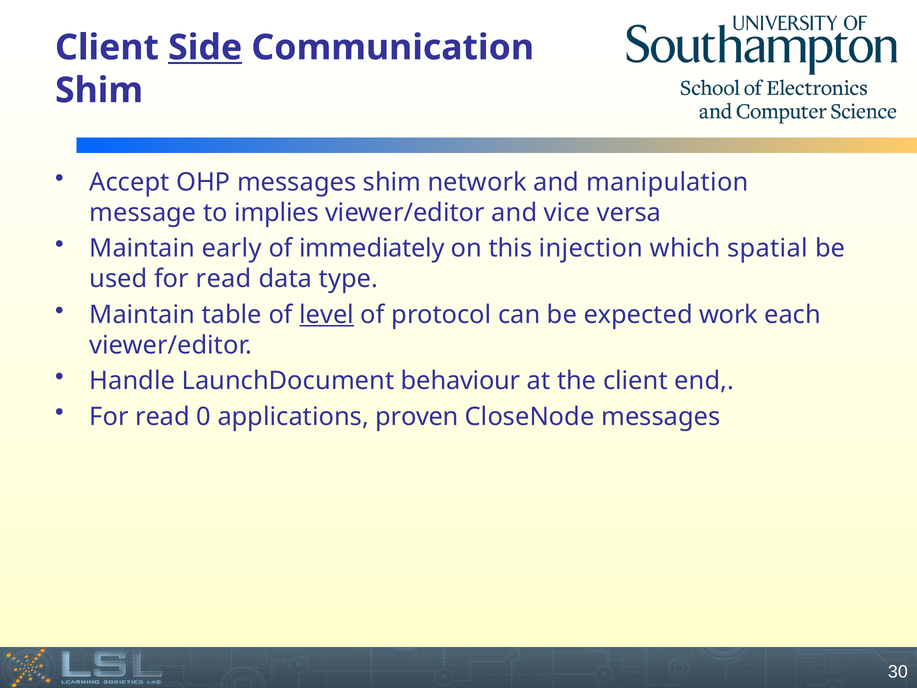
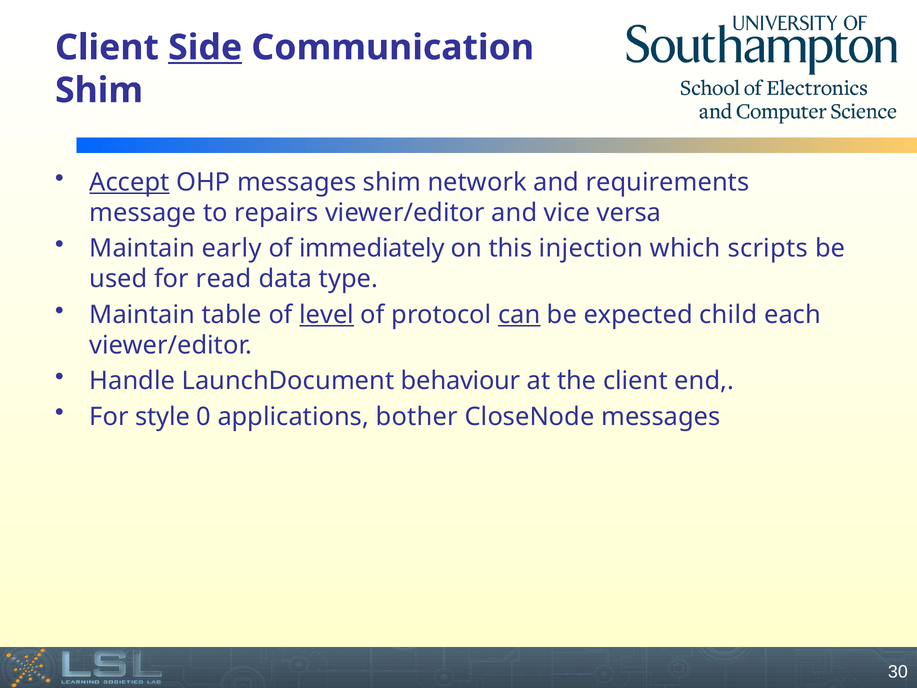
Accept underline: none -> present (129, 182)
manipulation: manipulation -> requirements (668, 182)
implies: implies -> repairs (276, 213)
spatial: spatial -> scripts (768, 248)
can underline: none -> present (519, 315)
work: work -> child (728, 315)
read: read -> style (163, 417)
proven: proven -> bother (417, 417)
